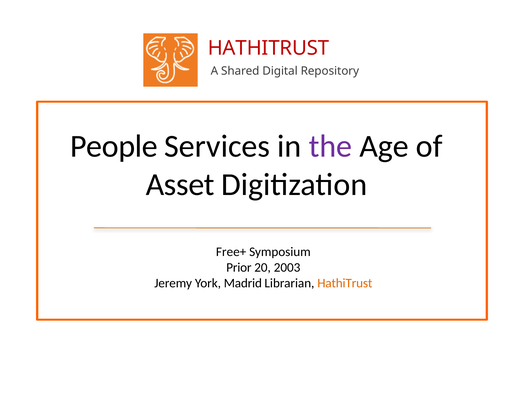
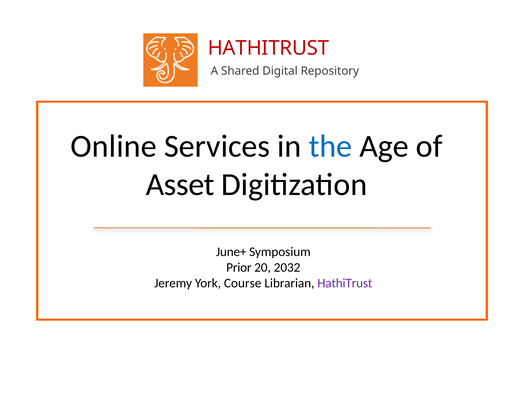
People: People -> Online (114, 146)
the colour: purple -> blue (330, 146)
Free+: Free+ -> June+ (231, 252)
2003: 2003 -> 2032 (287, 267)
Madrid: Madrid -> Course (243, 283)
HathiTrust colour: orange -> purple (345, 283)
